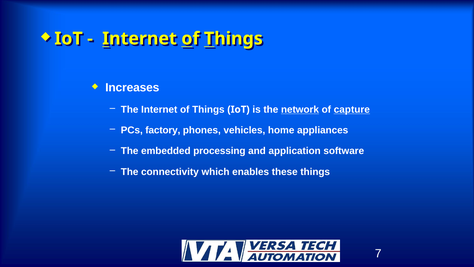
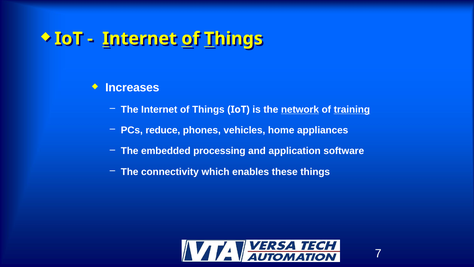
capture: capture -> training (352, 109)
factory: factory -> reduce (163, 130)
